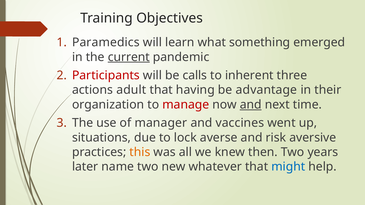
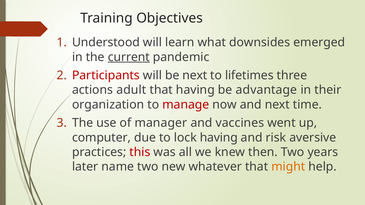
Paramedics: Paramedics -> Understood (106, 42)
something: something -> downsides (260, 42)
be calls: calls -> next (195, 76)
inherent: inherent -> lifetimes (249, 76)
and underline: present -> none (251, 105)
situations: situations -> computer (101, 138)
lock averse: averse -> having (219, 138)
this colour: orange -> red (140, 152)
might colour: blue -> orange (288, 167)
